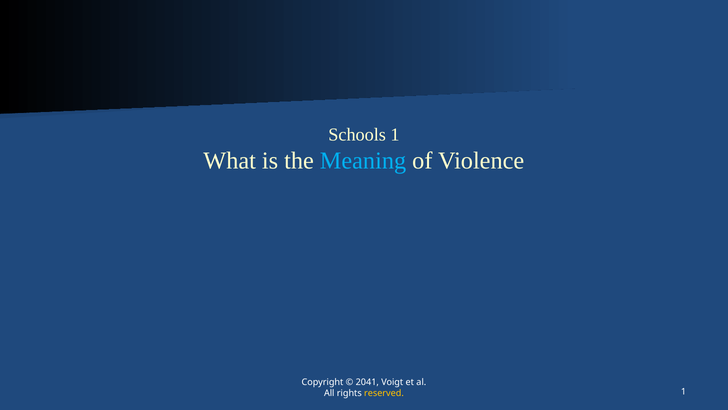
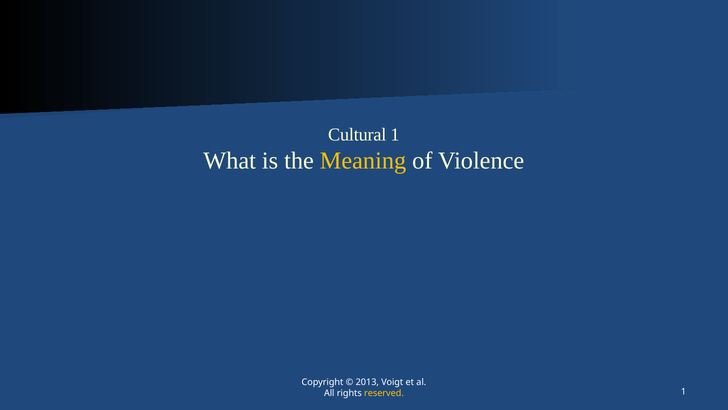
Schools: Schools -> Cultural (357, 135)
Meaning colour: light blue -> yellow (363, 160)
2041: 2041 -> 2013 (367, 382)
